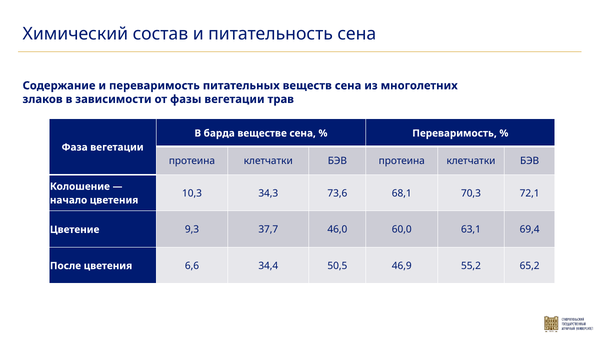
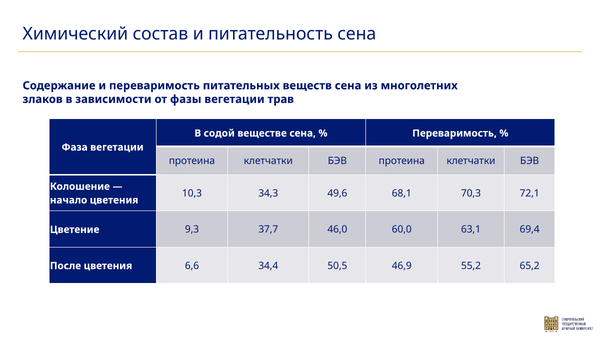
барда: барда -> содой (219, 133)
73,6: 73,6 -> 49,6 (337, 193)
